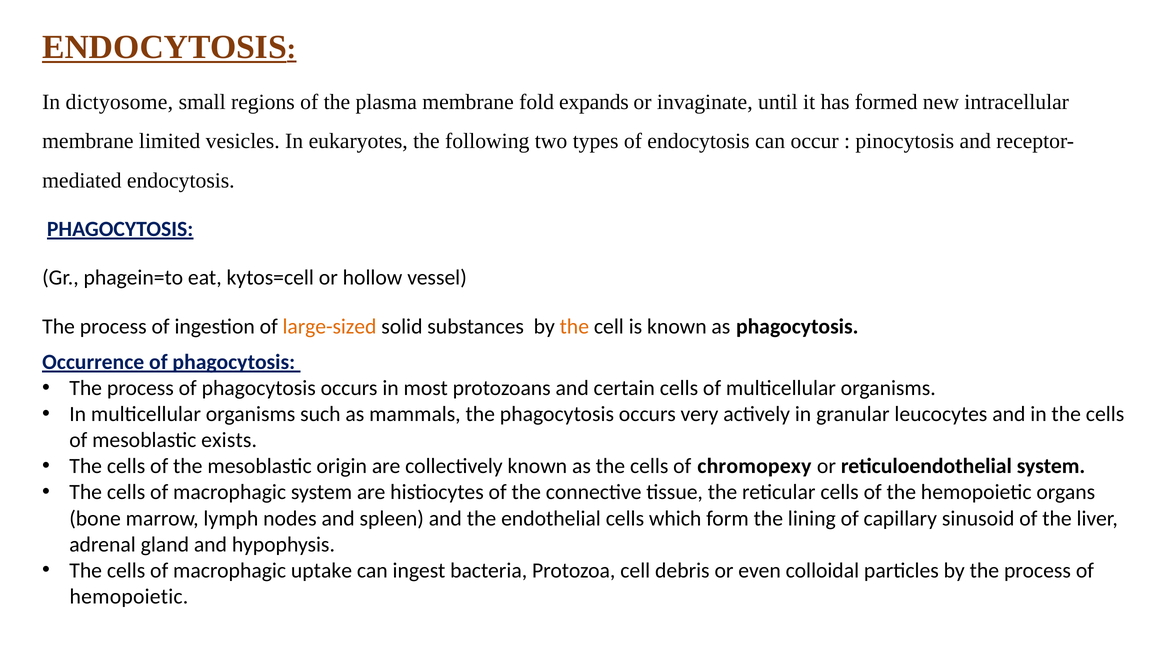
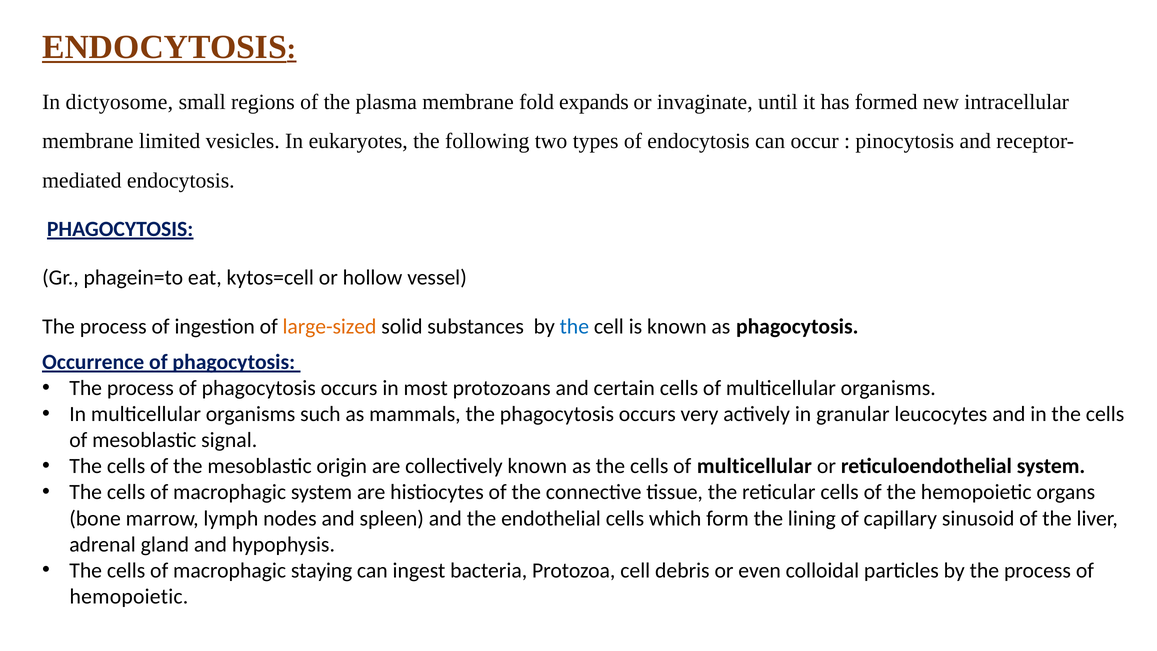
the colour: orange -> blue (574, 326)
exists: exists -> signal (229, 440)
the cells of chromopexy: chromopexy -> multicellular (754, 466)
uptake: uptake -> staying (322, 570)
